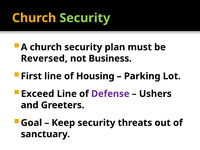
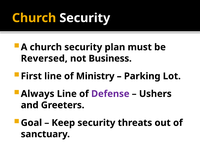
Security colour: light green -> white (85, 18)
Housing: Housing -> Ministry (95, 76)
Exceed: Exceed -> Always (38, 94)
